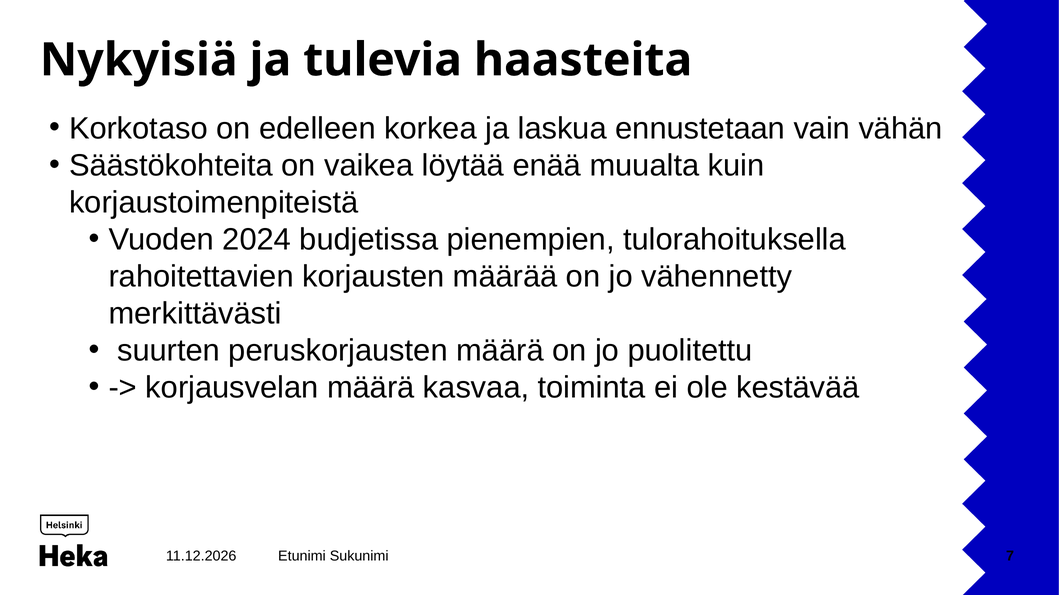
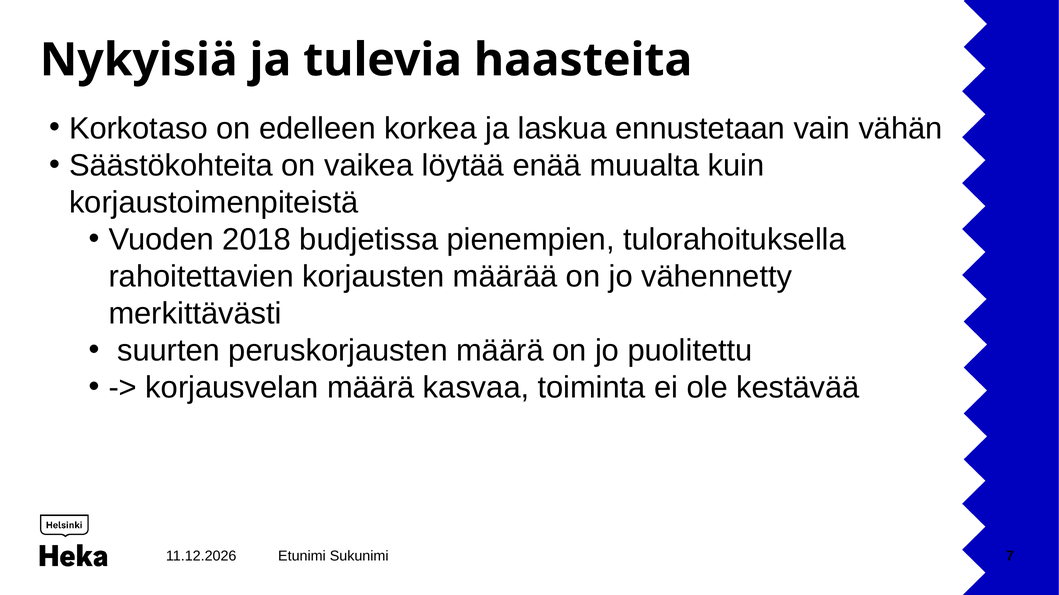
2024: 2024 -> 2018 (257, 240)
